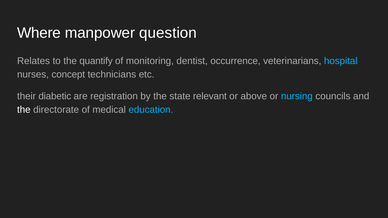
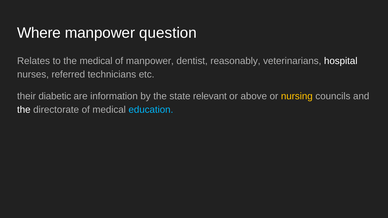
the quantify: quantify -> medical (96, 61)
of monitoring: monitoring -> manpower (150, 61)
occurrence: occurrence -> reasonably (235, 61)
hospital colour: light blue -> white (341, 61)
concept: concept -> referred (68, 74)
registration: registration -> information (114, 96)
nursing colour: light blue -> yellow (297, 96)
